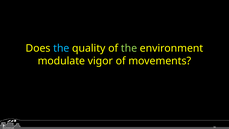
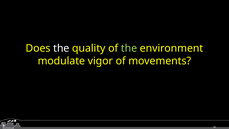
the colour: light blue -> white (61, 48)
